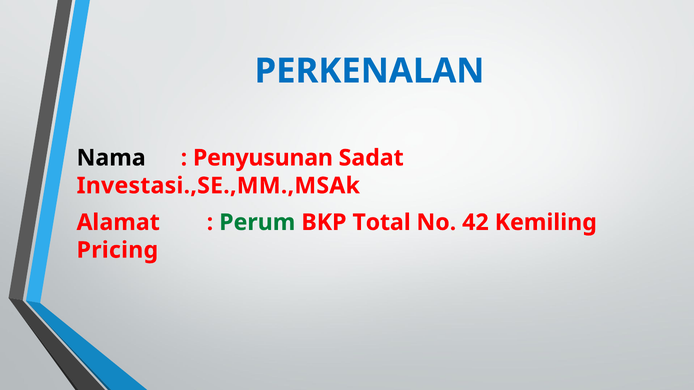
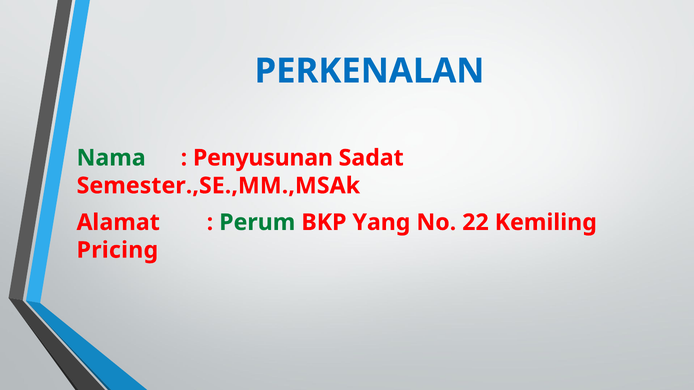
Nama colour: black -> green (111, 158)
Investasi.,SE.,MM.,MSAk: Investasi.,SE.,MM.,MSAk -> Semester.,SE.,MM.,MSAk (218, 186)
Total: Total -> Yang (381, 223)
42: 42 -> 22 (475, 223)
